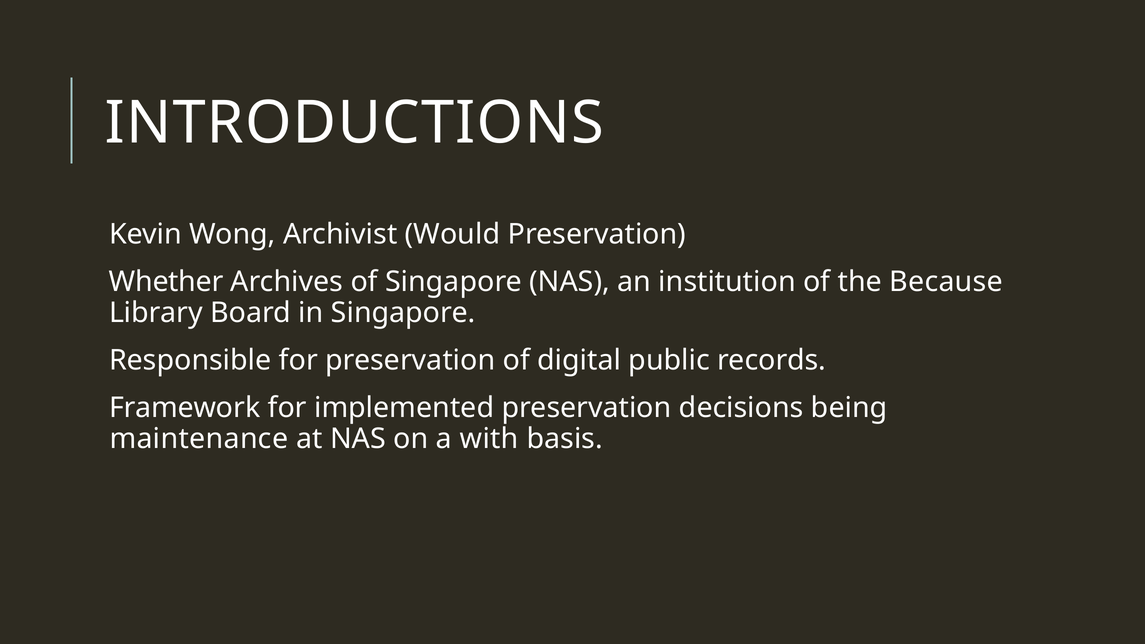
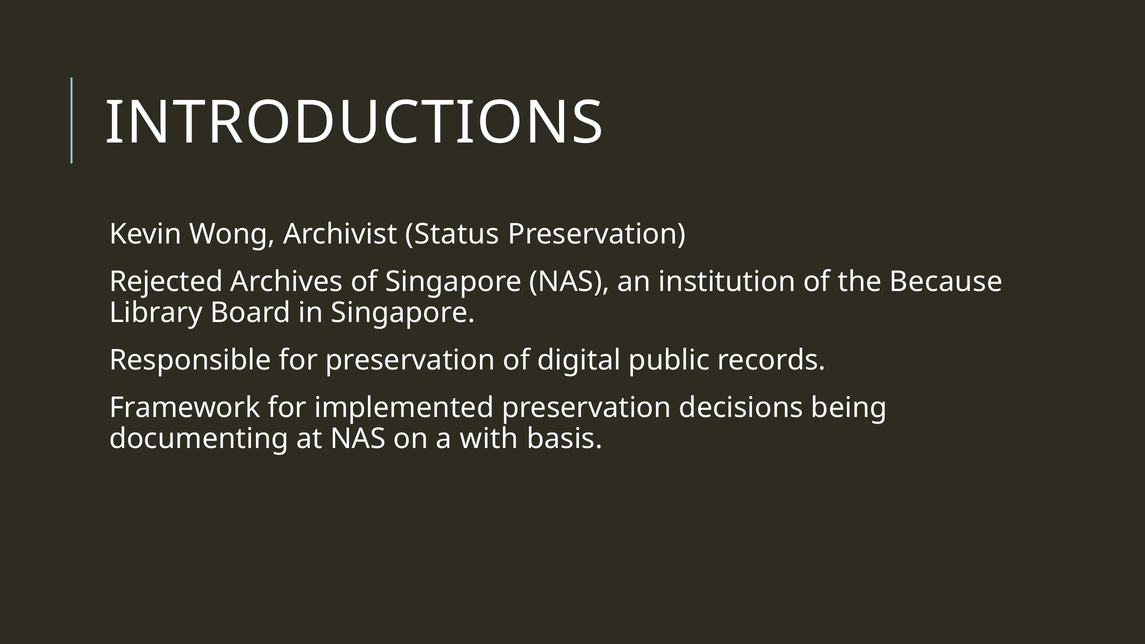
Would: Would -> Status (452, 234)
Whether: Whether -> Rejected (166, 282)
maintenance: maintenance -> documenting (199, 439)
